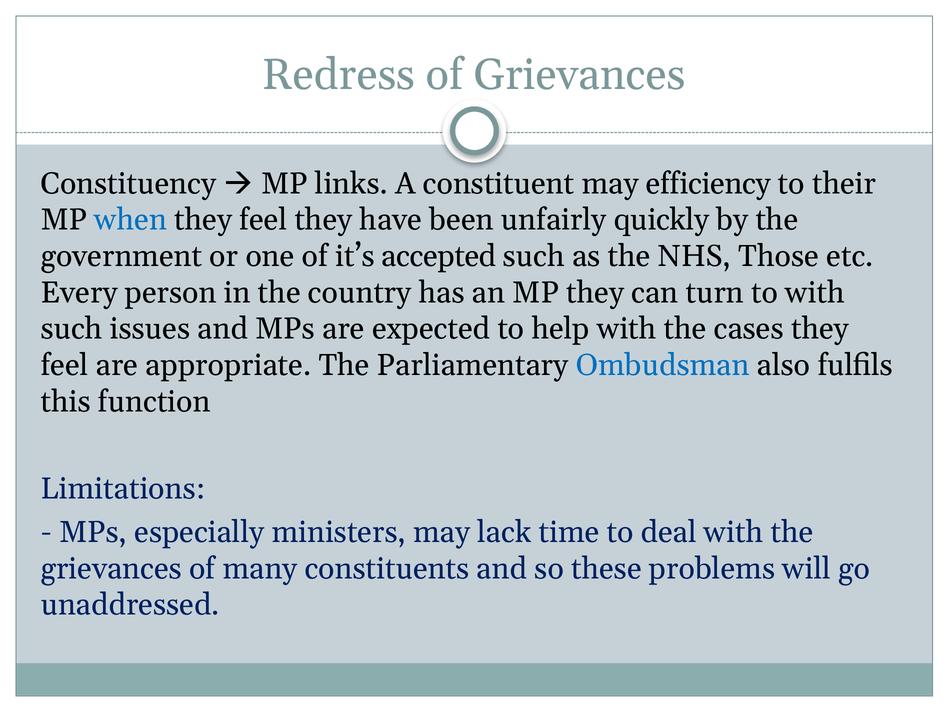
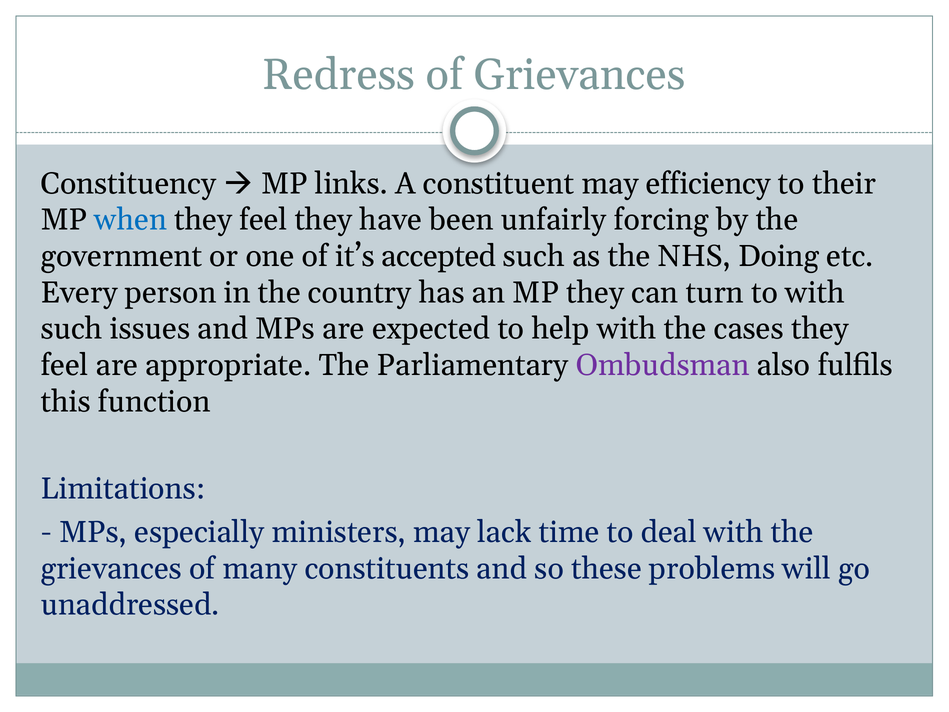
quickly: quickly -> forcing (661, 220)
Those: Those -> Doing (779, 256)
Ombudsman colour: blue -> purple (663, 365)
